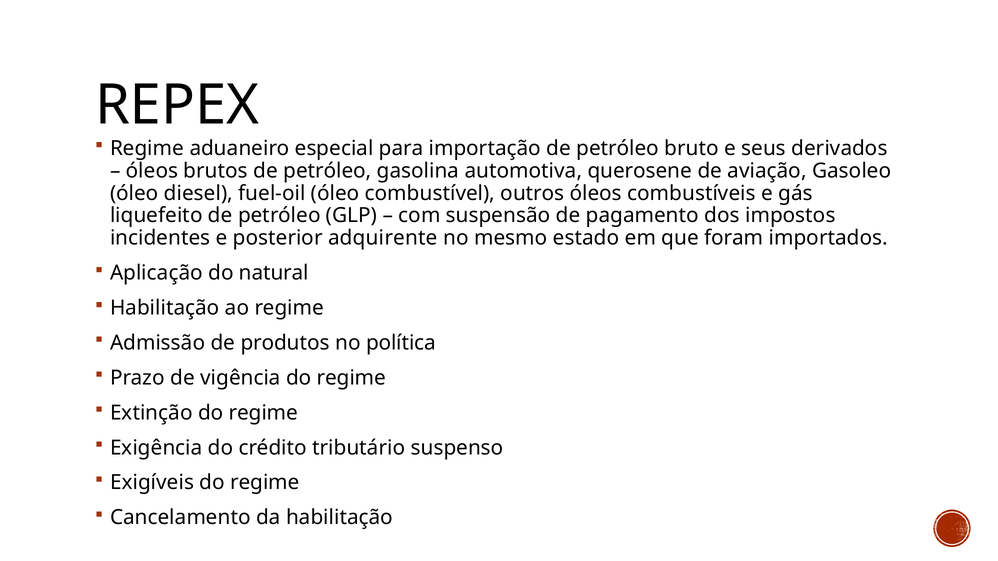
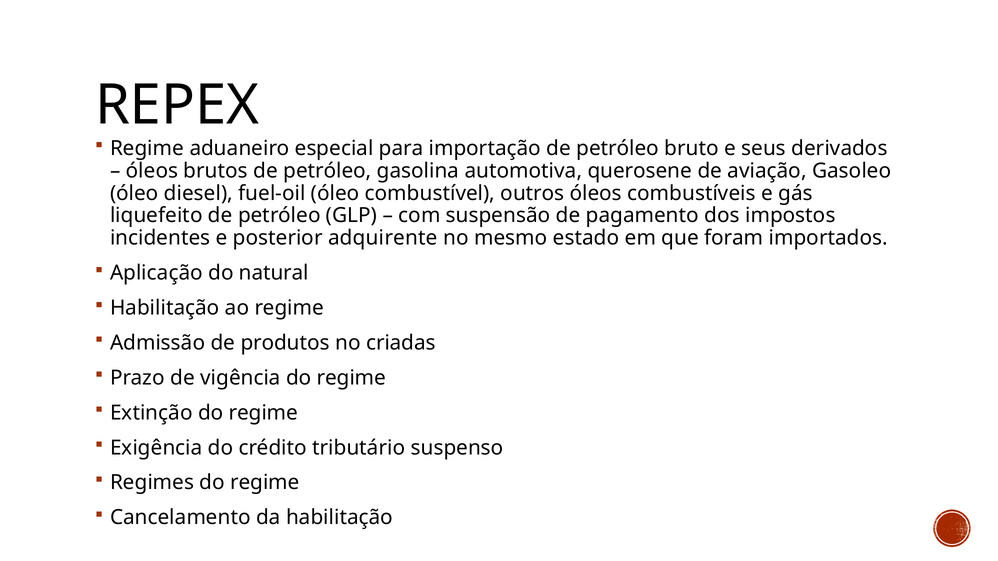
política: política -> criadas (401, 343)
Exigíveis: Exigíveis -> Regimes (152, 483)
